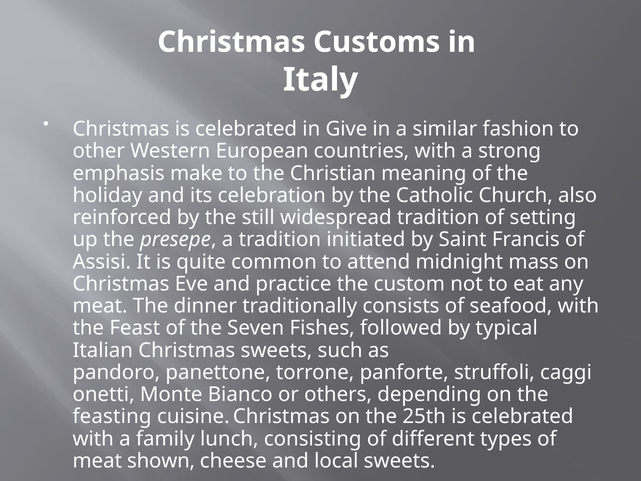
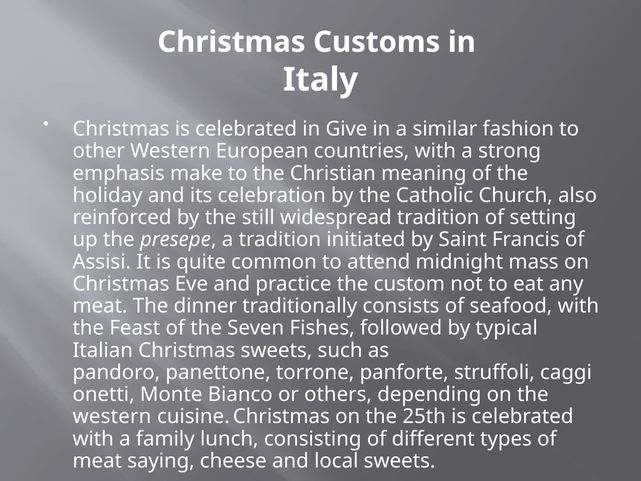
feasting: feasting -> western (112, 416)
shown: shown -> saying (161, 461)
